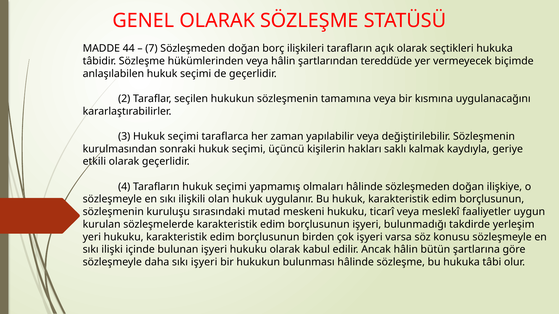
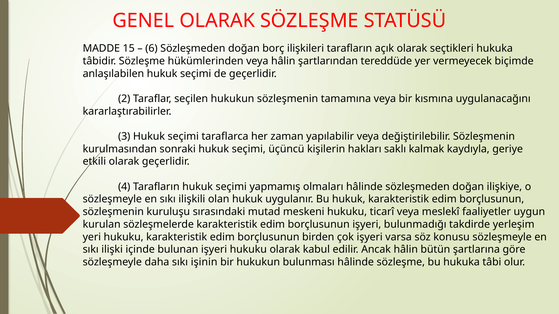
44: 44 -> 15 (129, 49)
7: 7 -> 6 (151, 49)
sıkı işyeri: işyeri -> işinin (204, 262)
